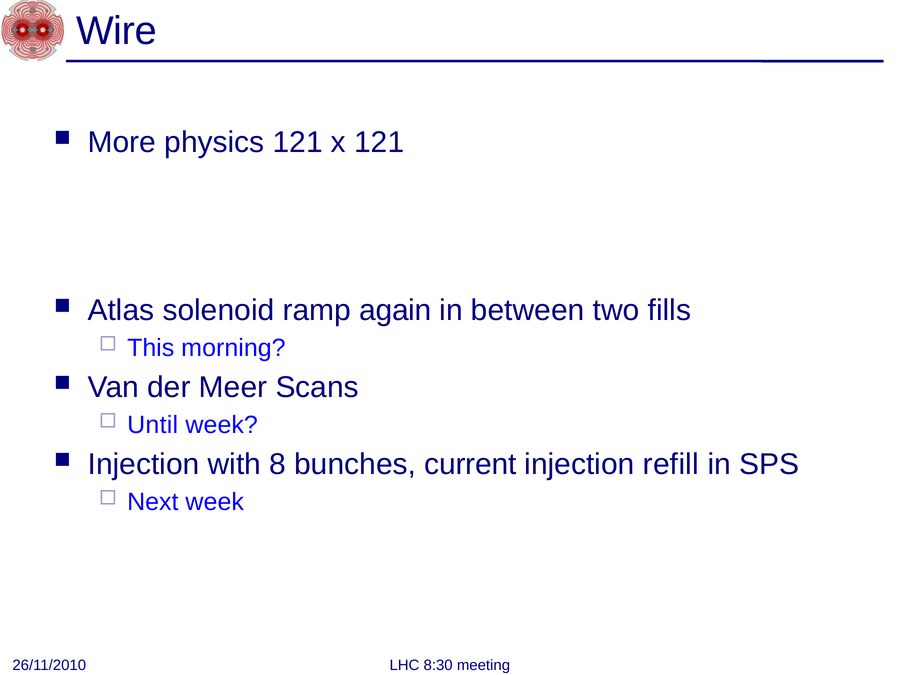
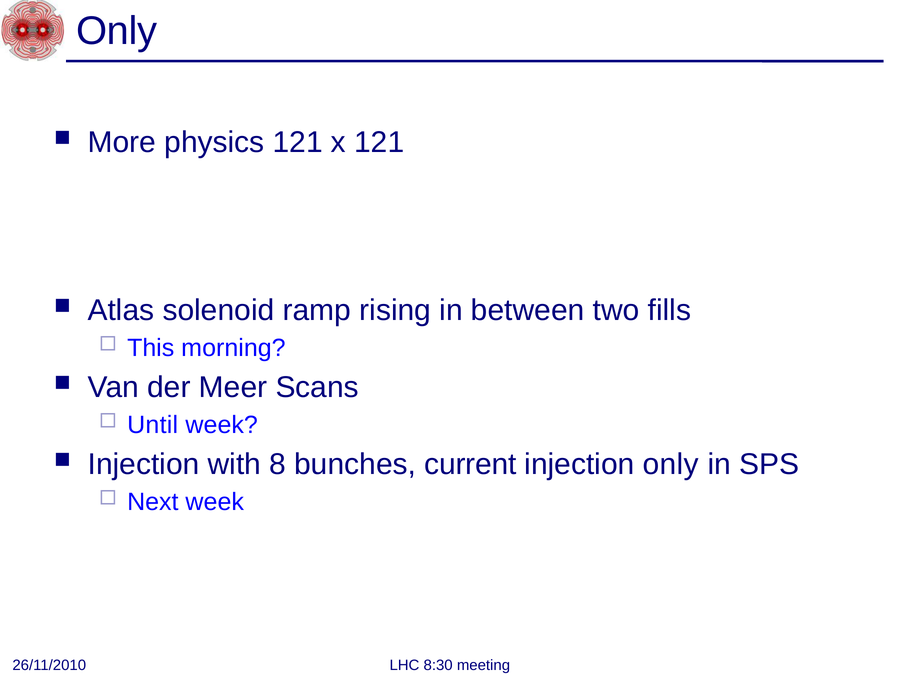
Wire: Wire -> Only (117, 31)
again: again -> rising (395, 310)
injection refill: refill -> only (671, 464)
